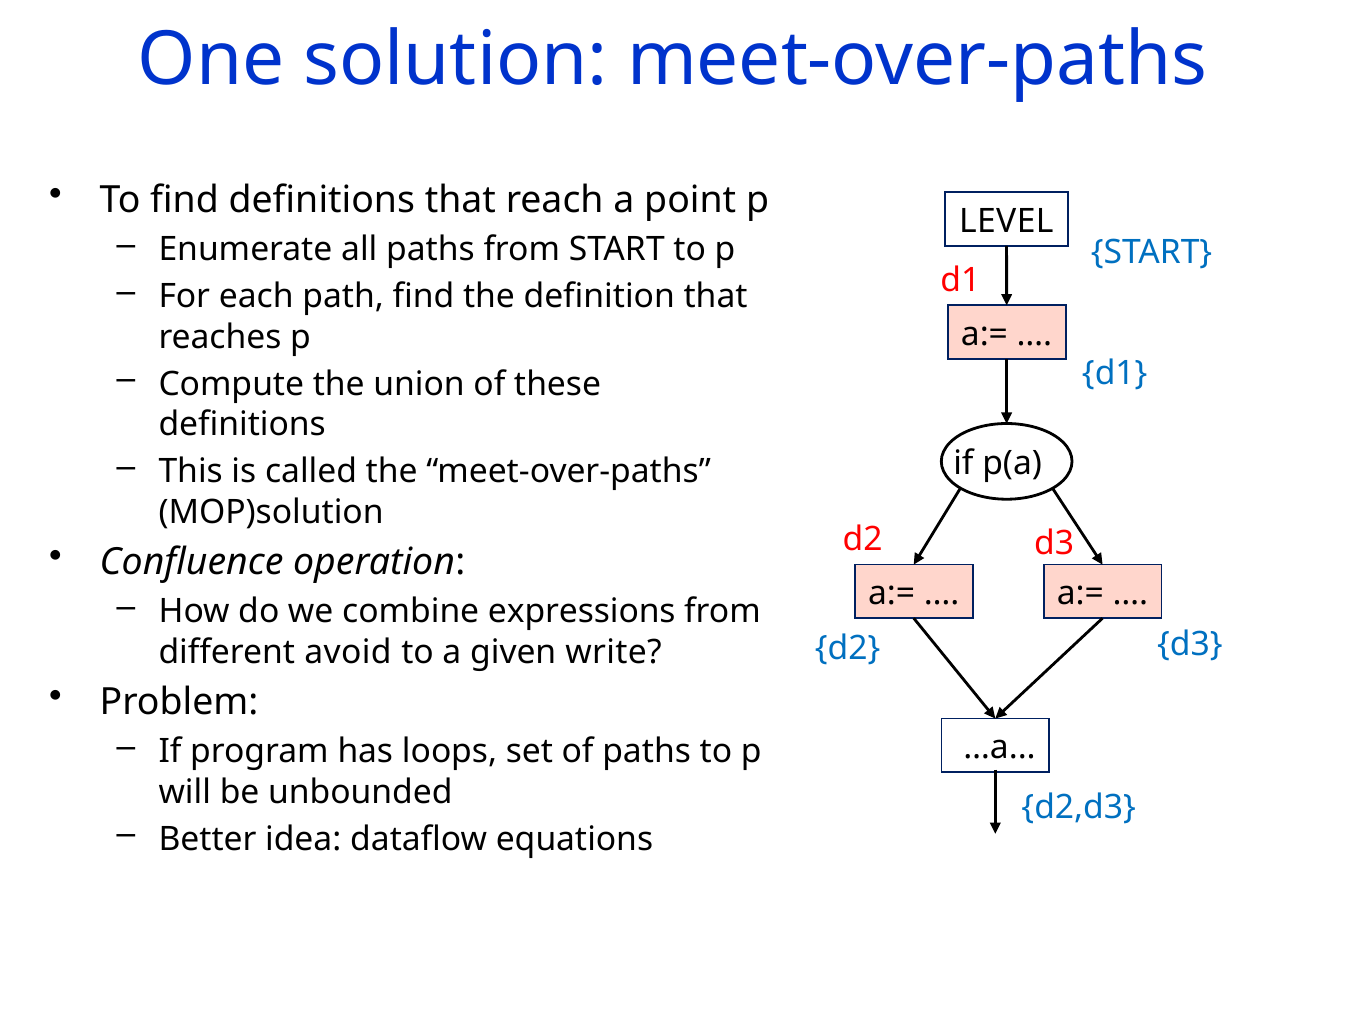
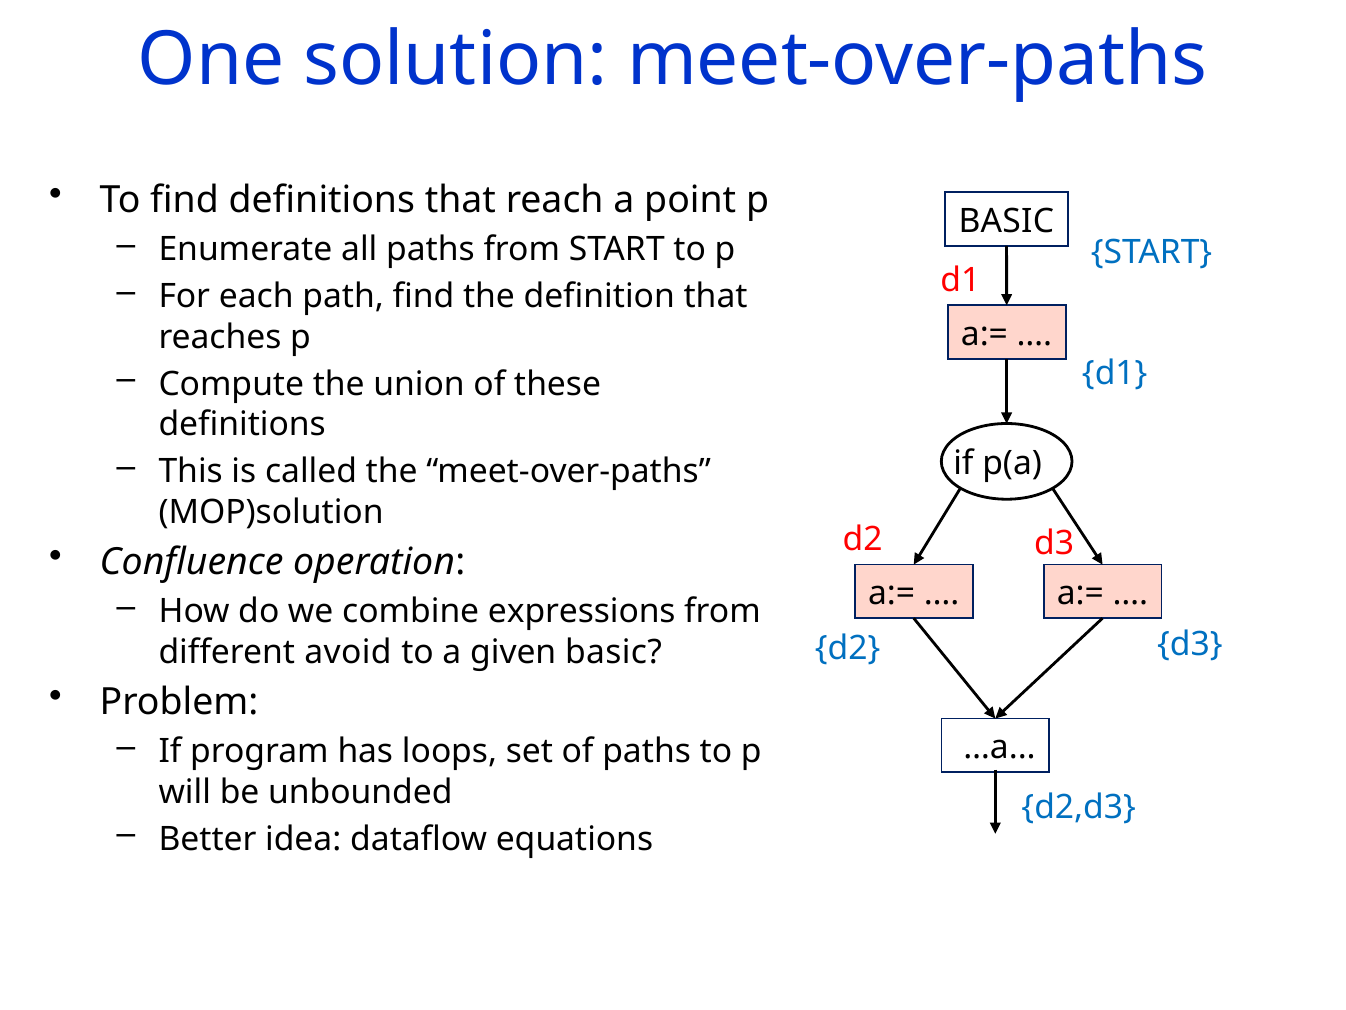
LEVEL: LEVEL -> BASIC (1006, 221)
given write: write -> basic (613, 652)
